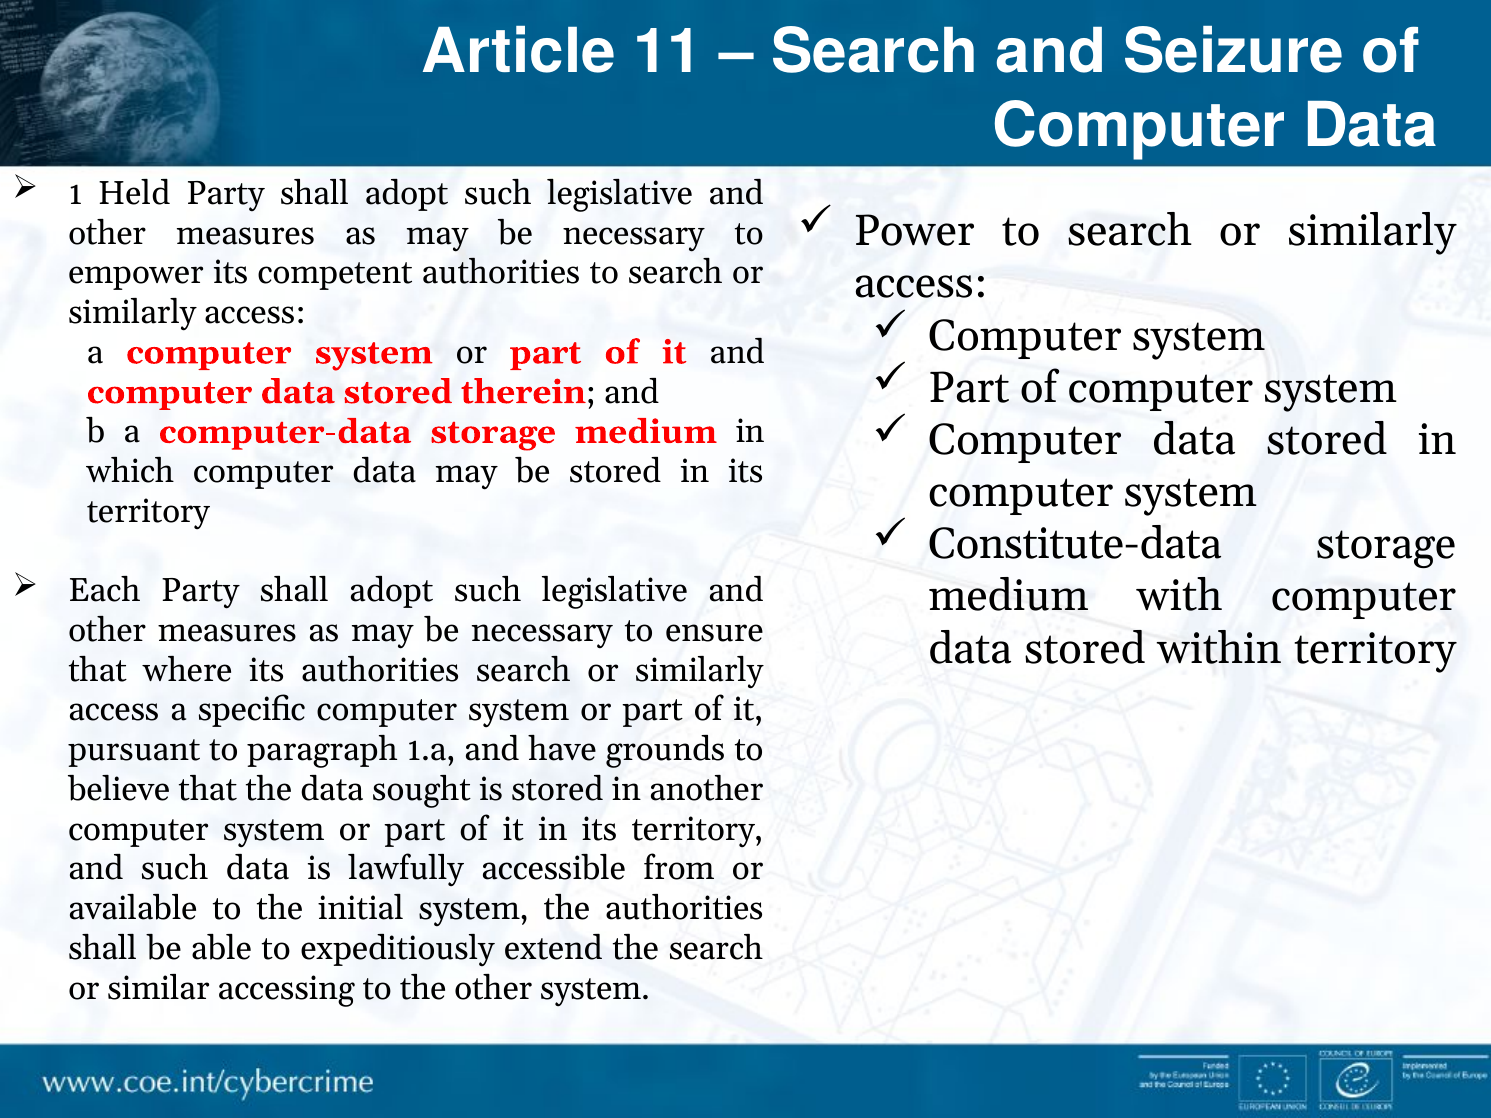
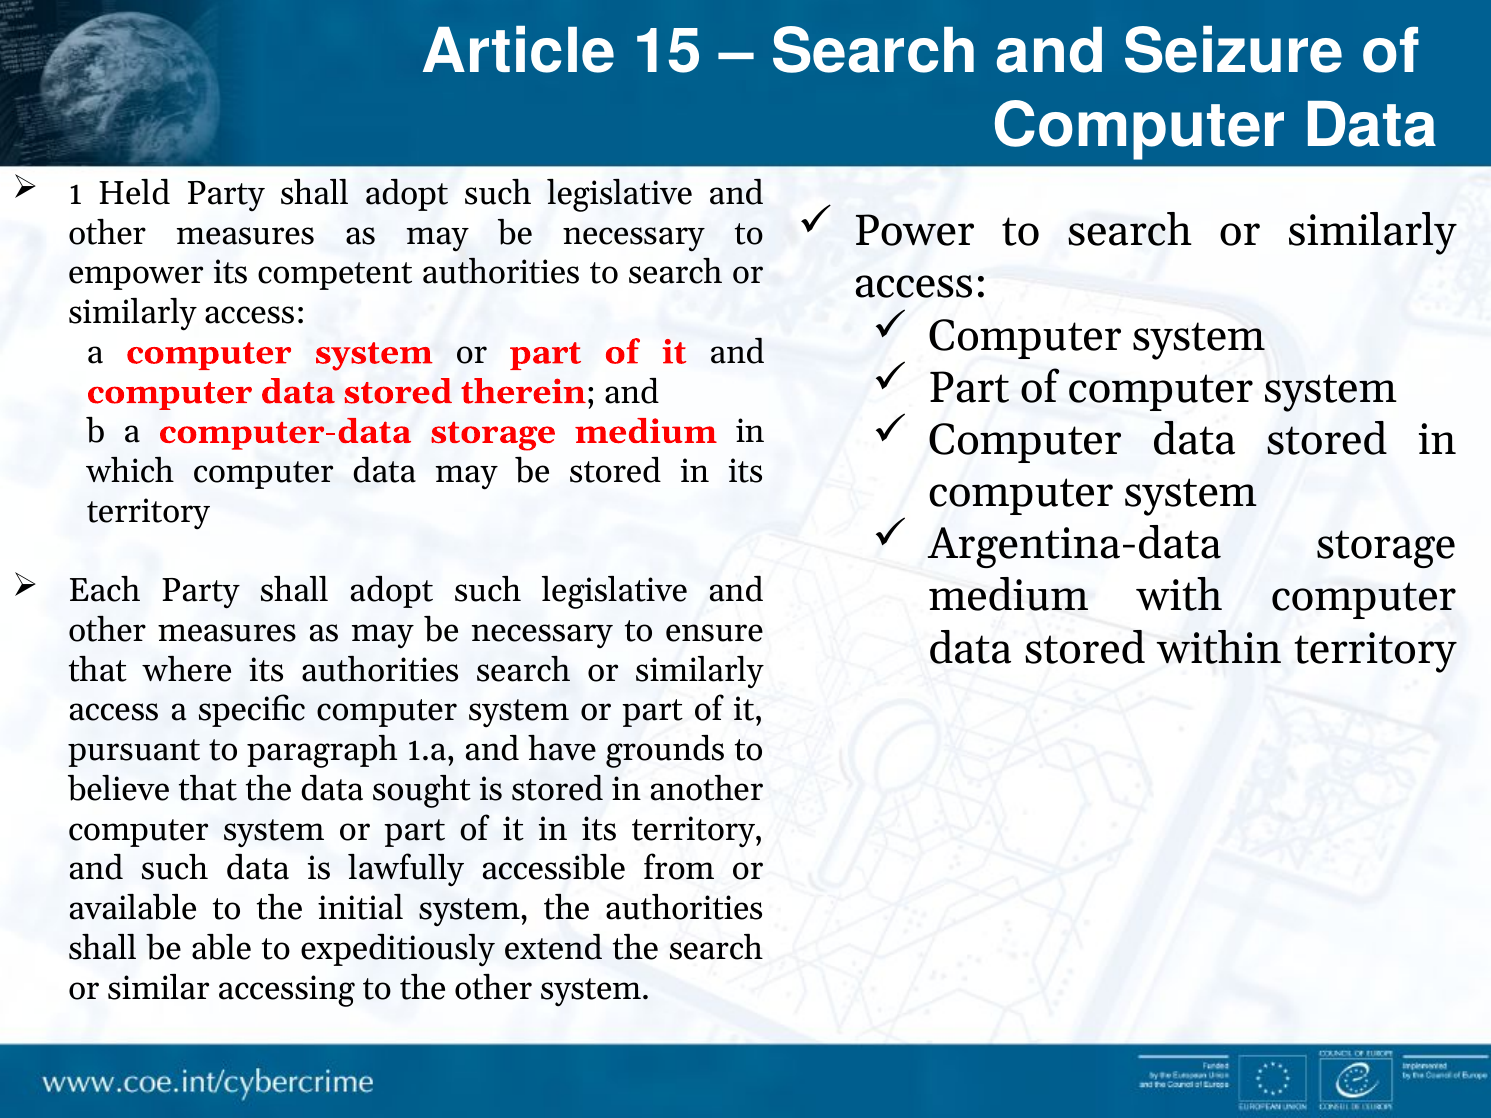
11: 11 -> 15 (668, 52)
Constitute-data: Constitute-data -> Argentina-data (1075, 545)
